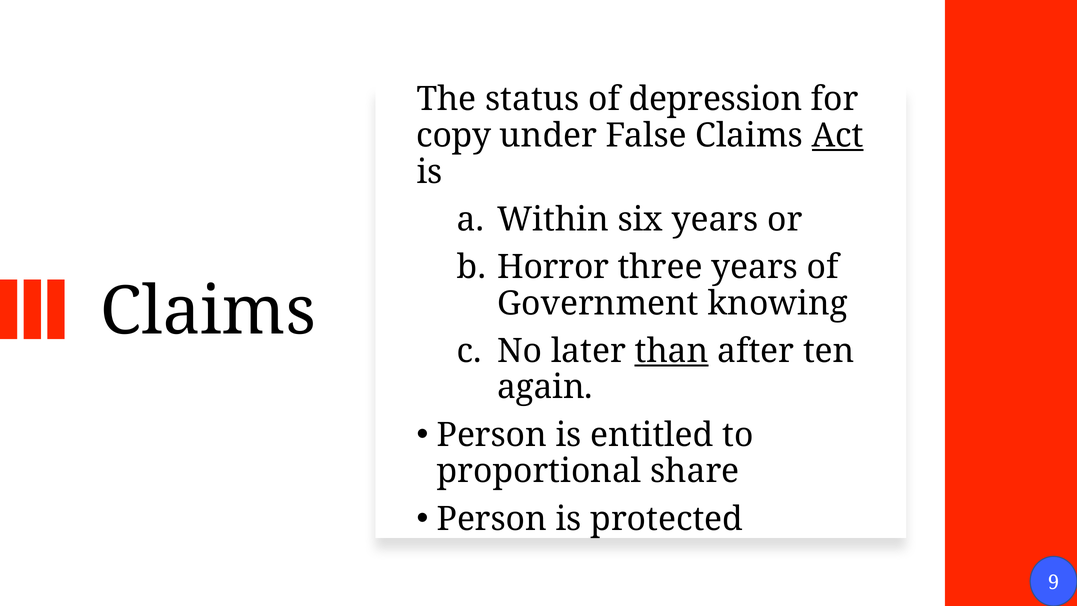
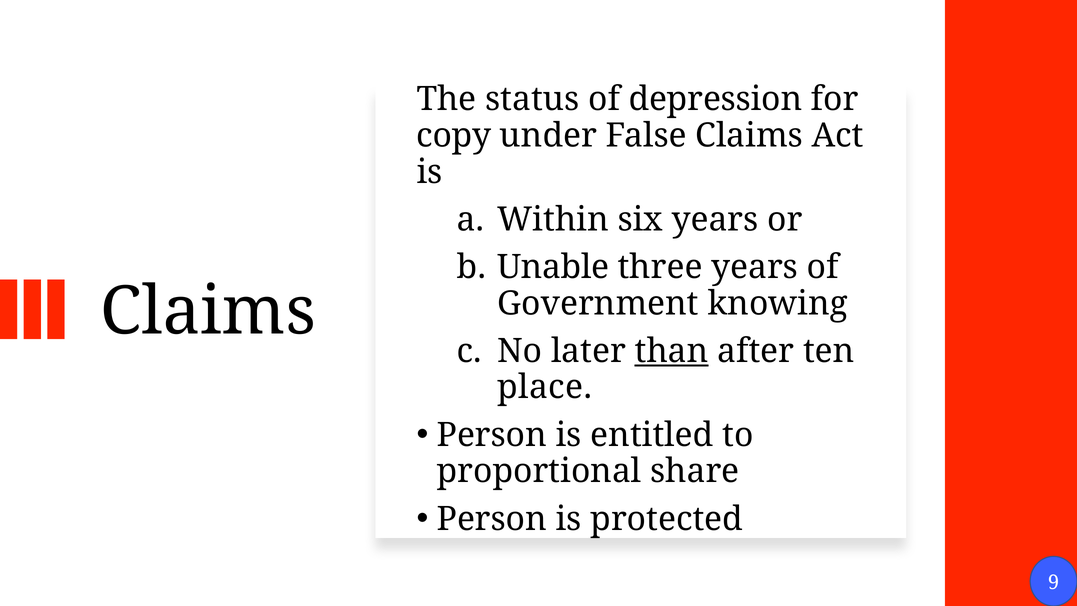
Act underline: present -> none (838, 135)
Horror: Horror -> Unable (553, 267)
again: again -> place (545, 387)
